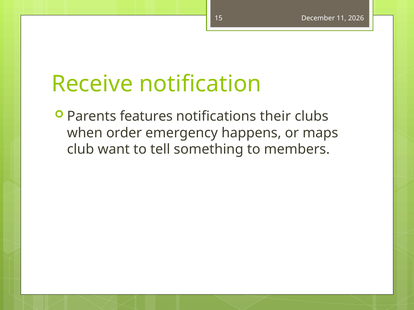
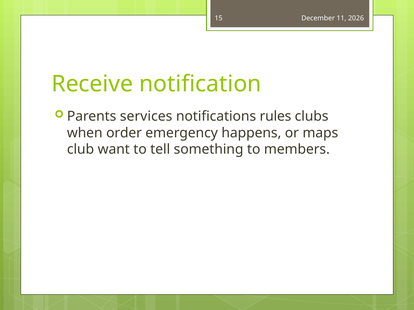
features: features -> services (146, 117)
their: their -> rules (275, 117)
